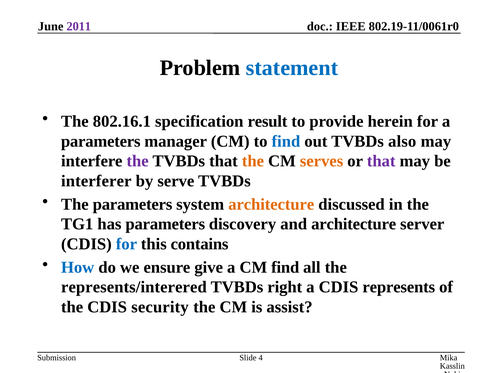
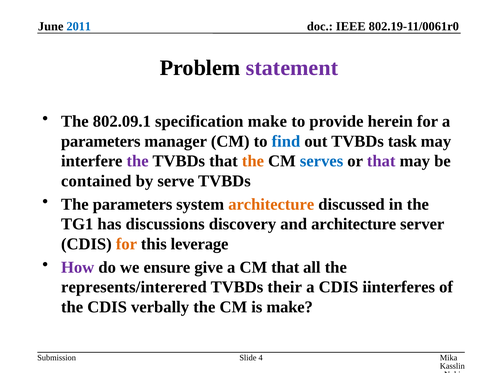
2011 colour: purple -> blue (79, 27)
statement colour: blue -> purple (292, 68)
802.16.1: 802.16.1 -> 802.09.1 (122, 122)
specification result: result -> make (267, 122)
also: also -> task (402, 141)
serves colour: orange -> blue (322, 161)
interferer: interferer -> contained (96, 181)
has parameters: parameters -> discussions (165, 224)
for colour: blue -> orange (126, 244)
contains: contains -> leverage (200, 244)
How colour: blue -> purple (78, 268)
CM find: find -> that (285, 268)
right: right -> their (285, 288)
represents: represents -> iinterferes (399, 288)
security: security -> verbally (160, 307)
is assist: assist -> make (290, 307)
